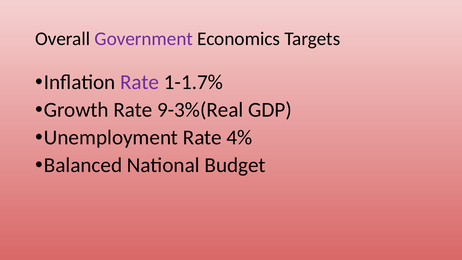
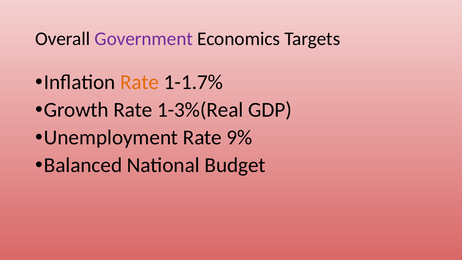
Rate colour: purple -> orange (140, 82)
9-3%(Real: 9-3%(Real -> 1-3%(Real (200, 110)
4%: 4% -> 9% (239, 138)
